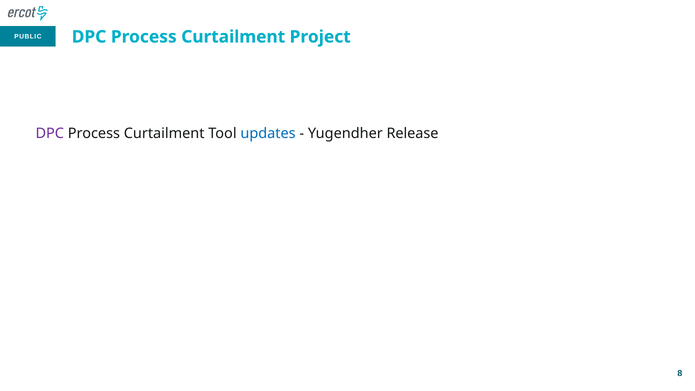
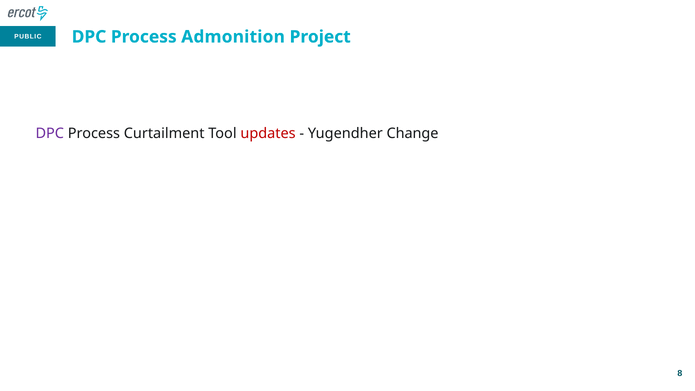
Curtailment: Curtailment -> Admonition (233, 37)
updates colour: blue -> red (268, 133)
Release: Release -> Change (412, 133)
